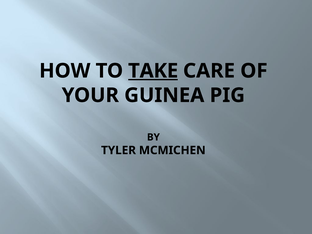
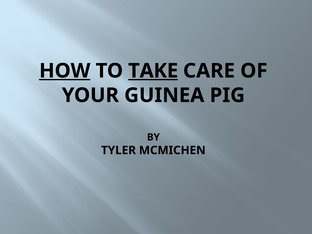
HOW underline: none -> present (65, 71)
